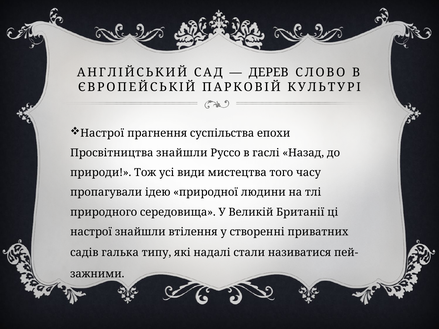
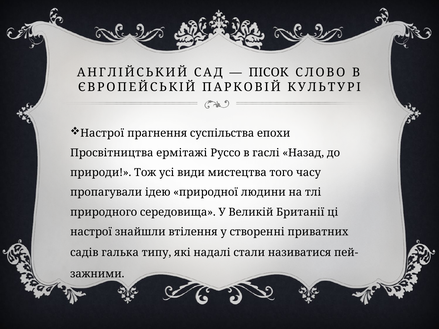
ДЕРЕВ: ДЕРЕВ -> ПІСОК (269, 73)
Просвітництва знайшли: знайшли -> ермітажі (182, 153)
